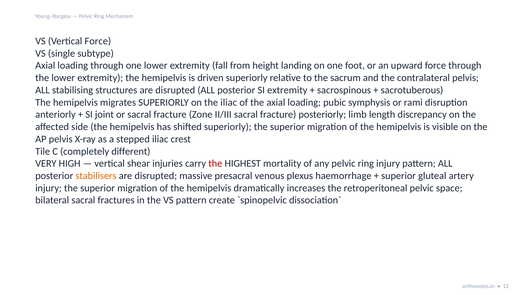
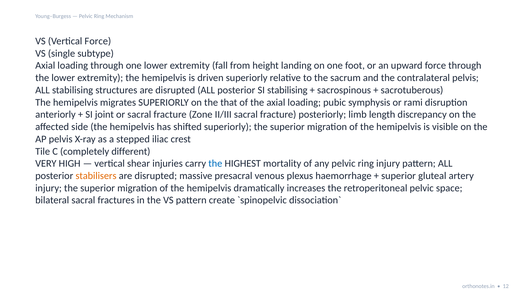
SI extremity: extremity -> stabilising (287, 90)
the iliac: iliac -> that (229, 102)
the colour: red -> blue (215, 164)
